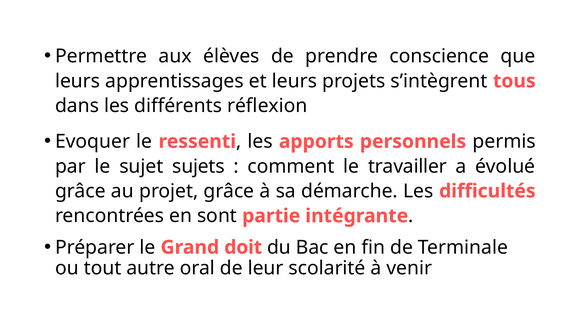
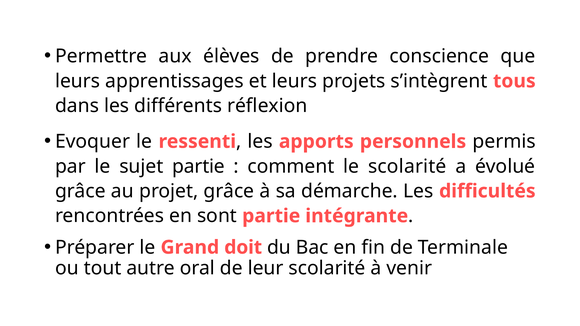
sujet sujets: sujets -> partie (199, 166)
le travailler: travailler -> scolarité (407, 166)
